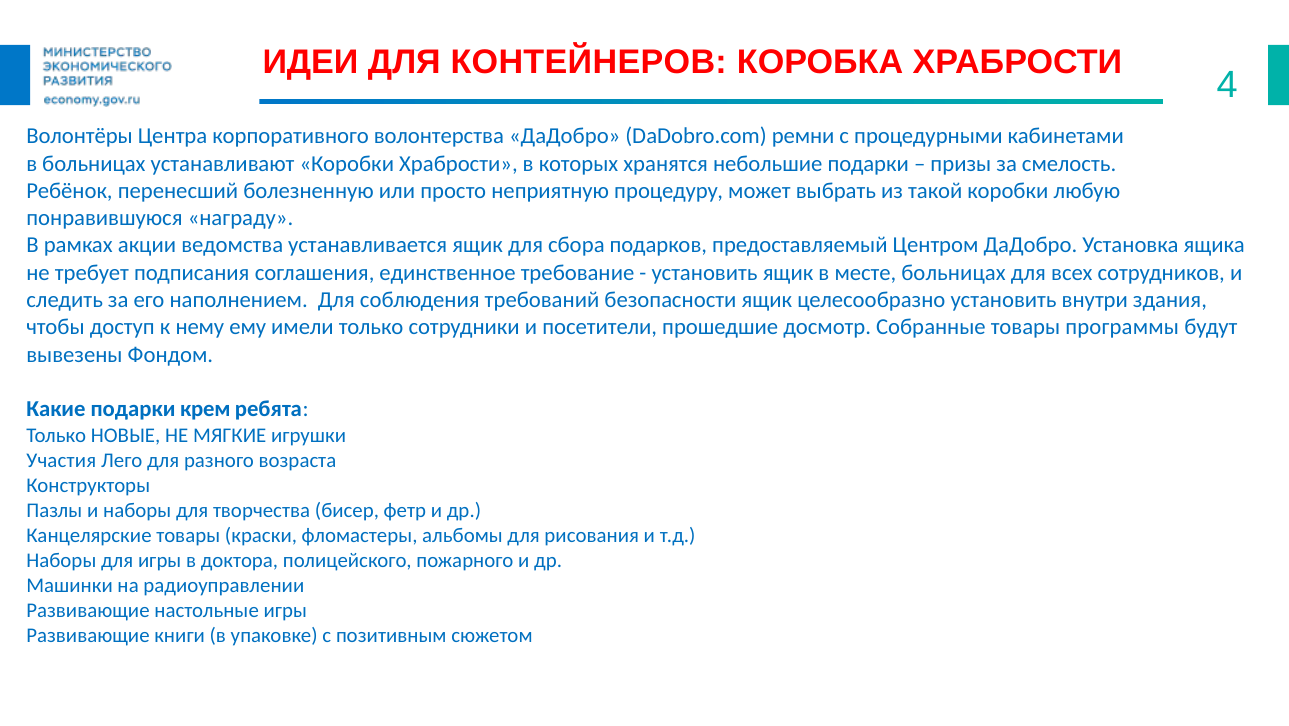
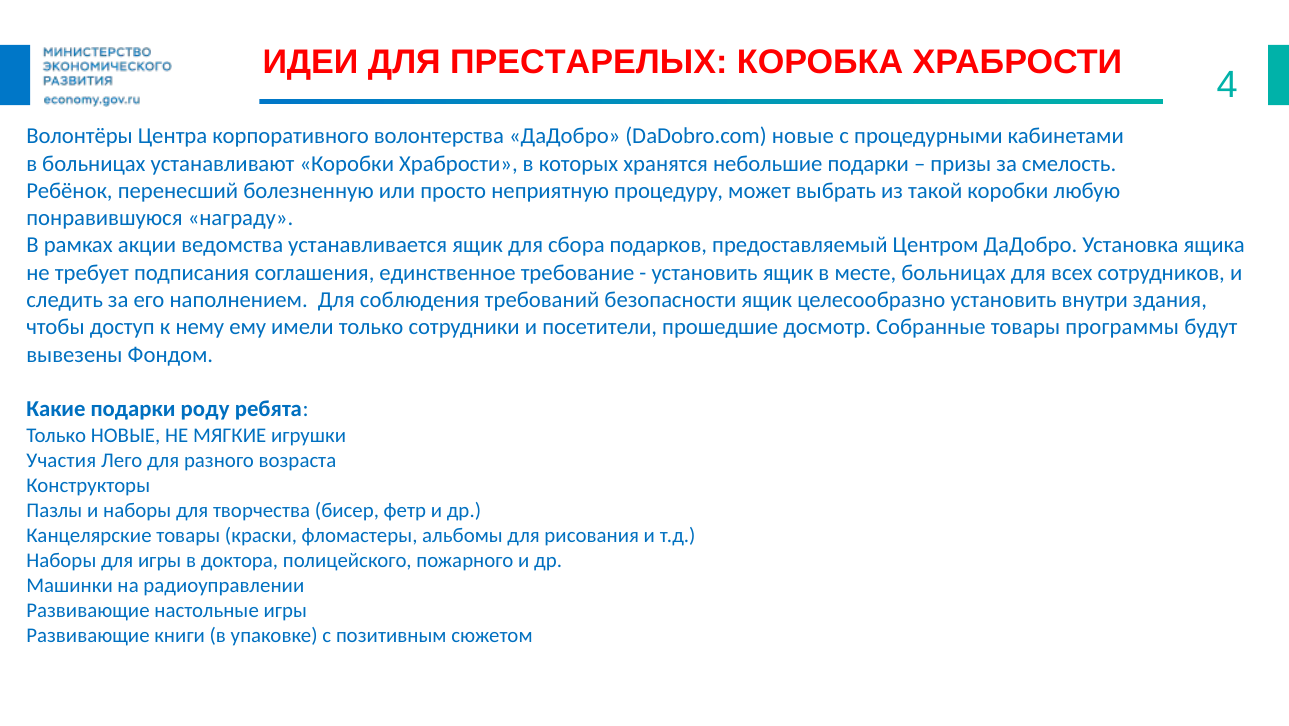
КОНТЕЙНЕРОВ: КОНТЕЙНЕРОВ -> ПРЕСТАРЕЛЫХ (589, 62)
DaDobro.com ремни: ремни -> новые (803, 136)
крем: крем -> роду (205, 409)
